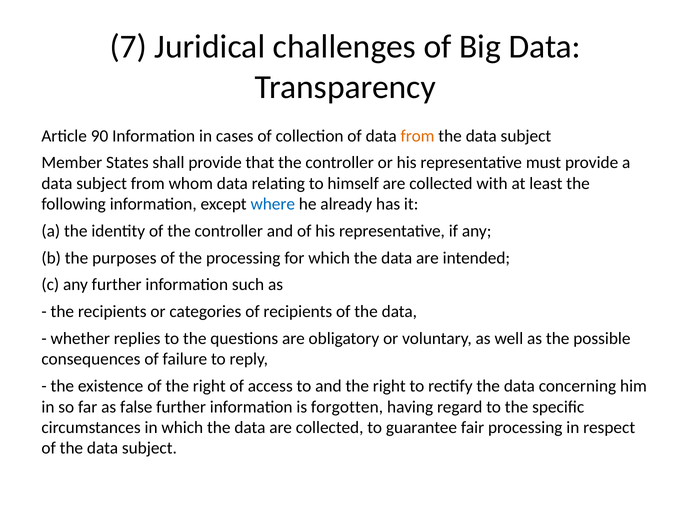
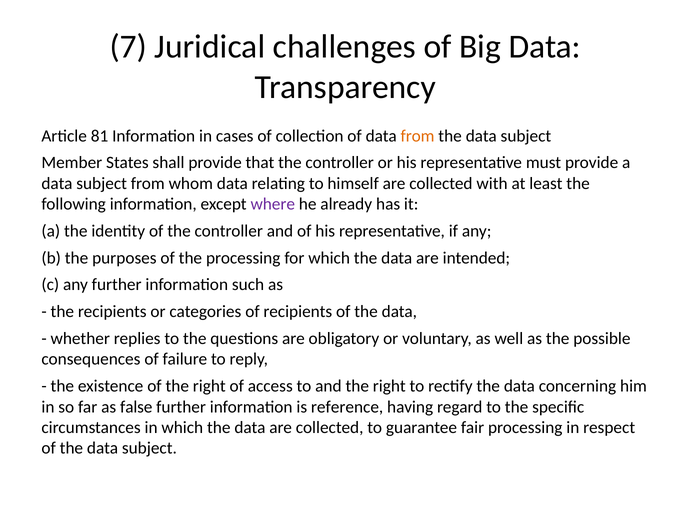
90: 90 -> 81 (100, 136)
where colour: blue -> purple (273, 204)
forgotten: forgotten -> reference (347, 407)
